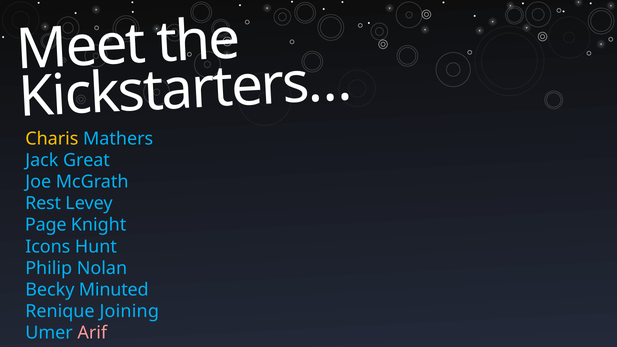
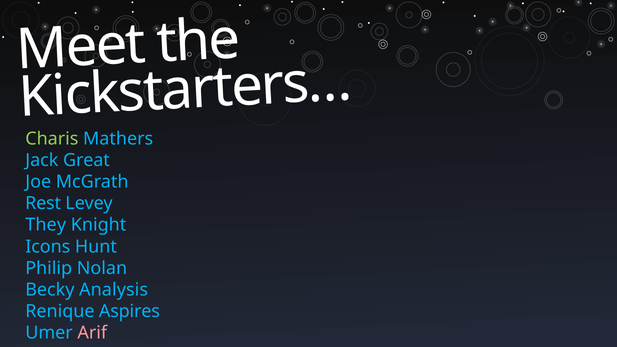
Charis colour: yellow -> light green (52, 139)
Page: Page -> They (46, 225)
Minuted: Minuted -> Analysis (114, 290)
Joining: Joining -> Aspires (129, 311)
